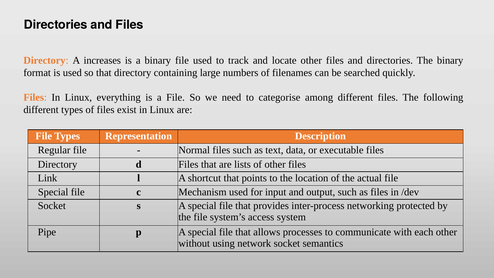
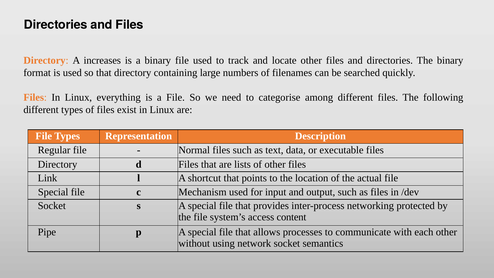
system: system -> content (291, 217)
